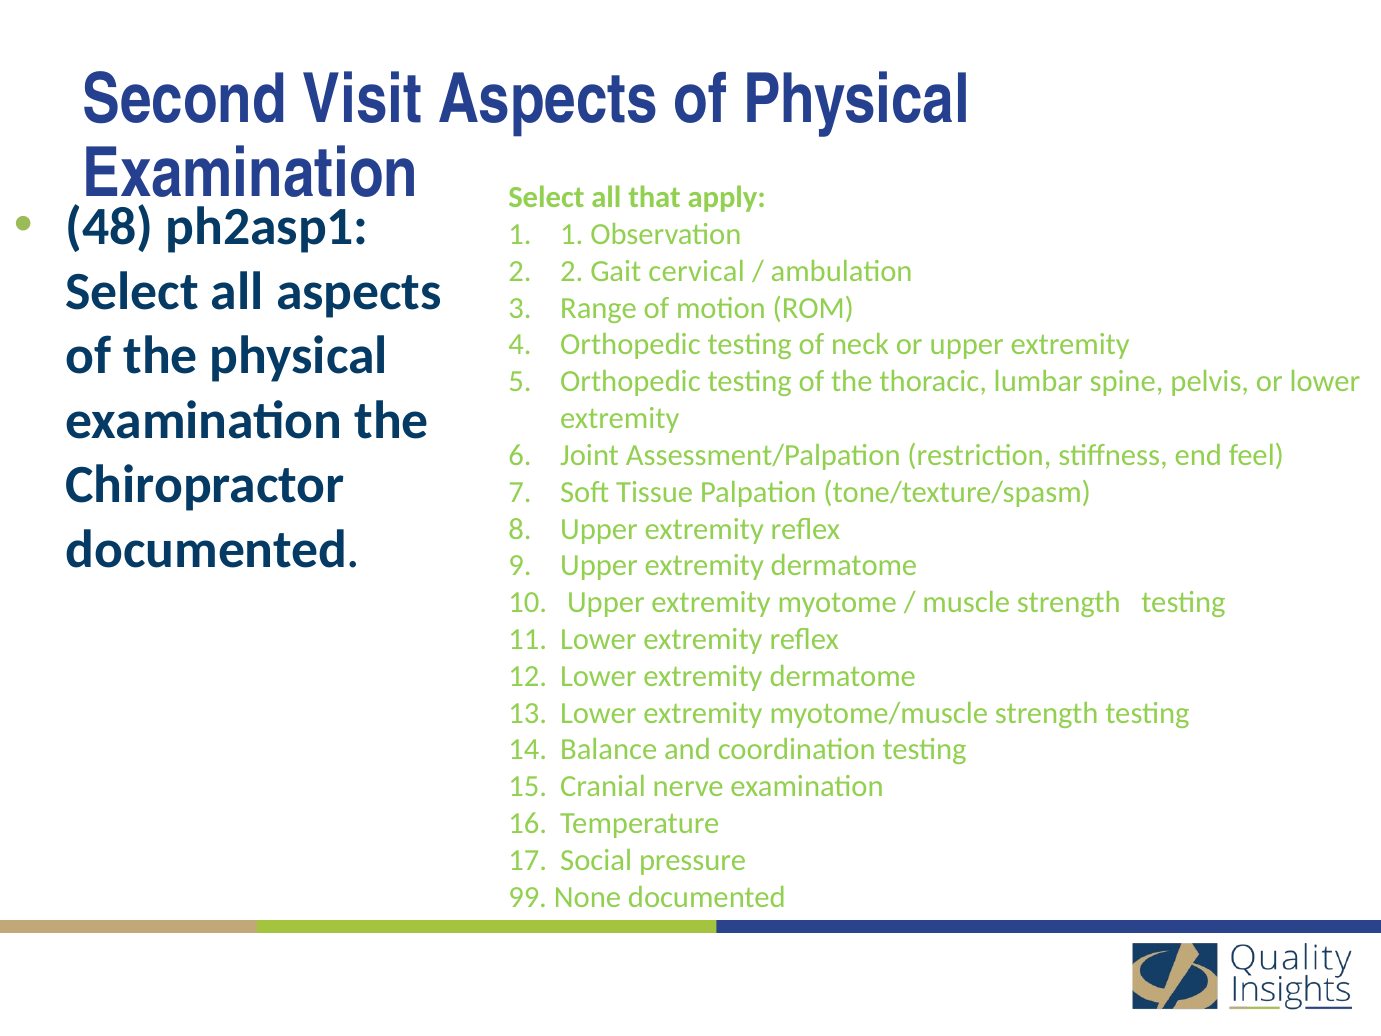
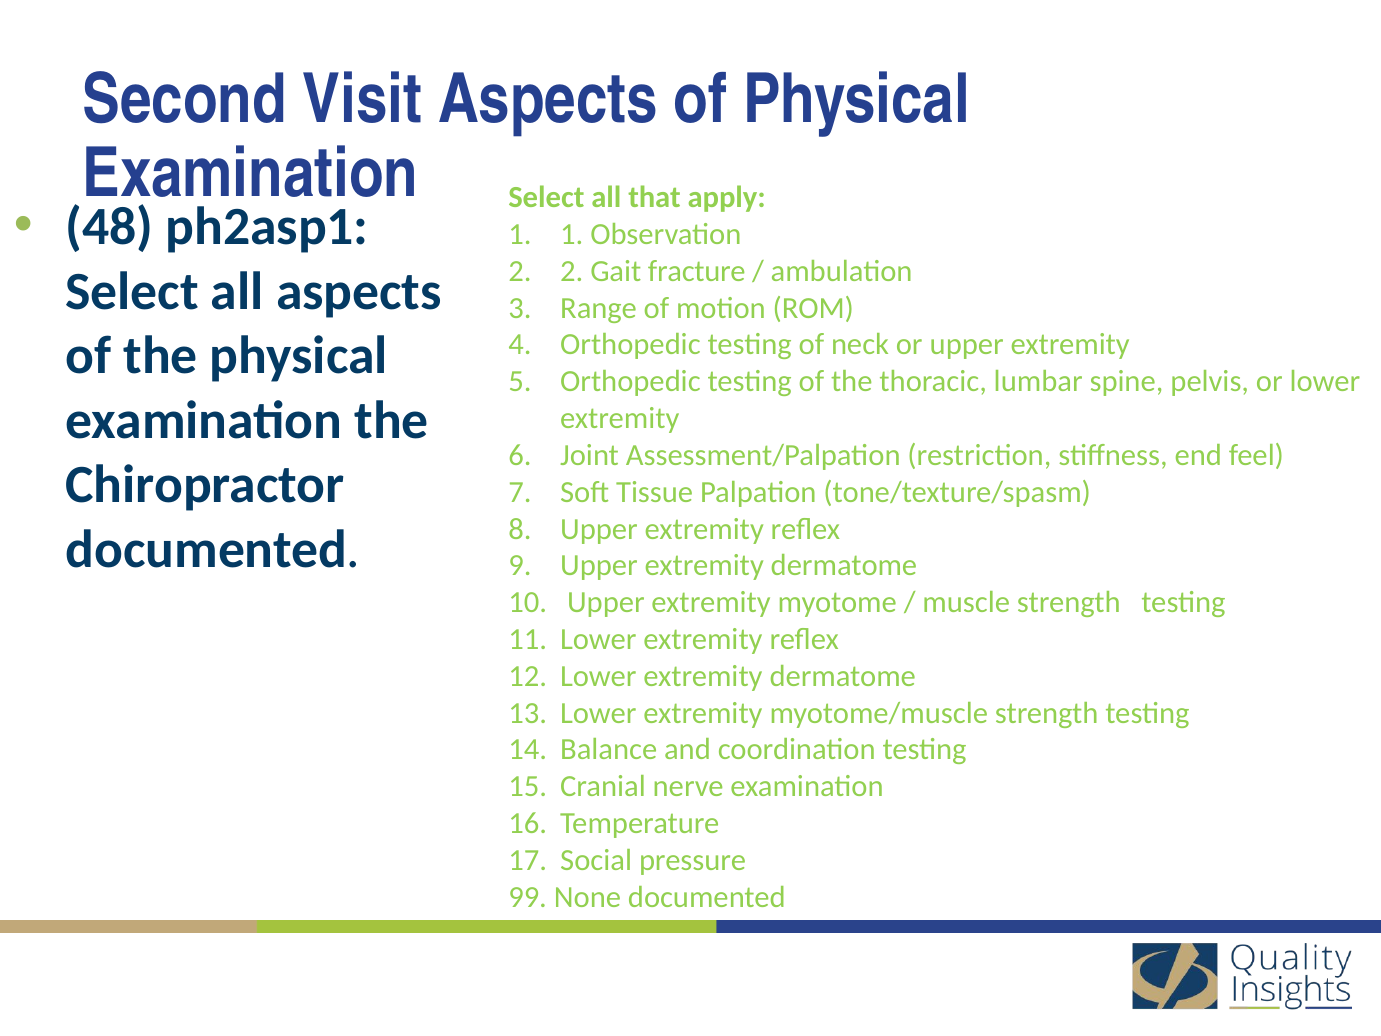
cervical: cervical -> fracture (697, 271)
